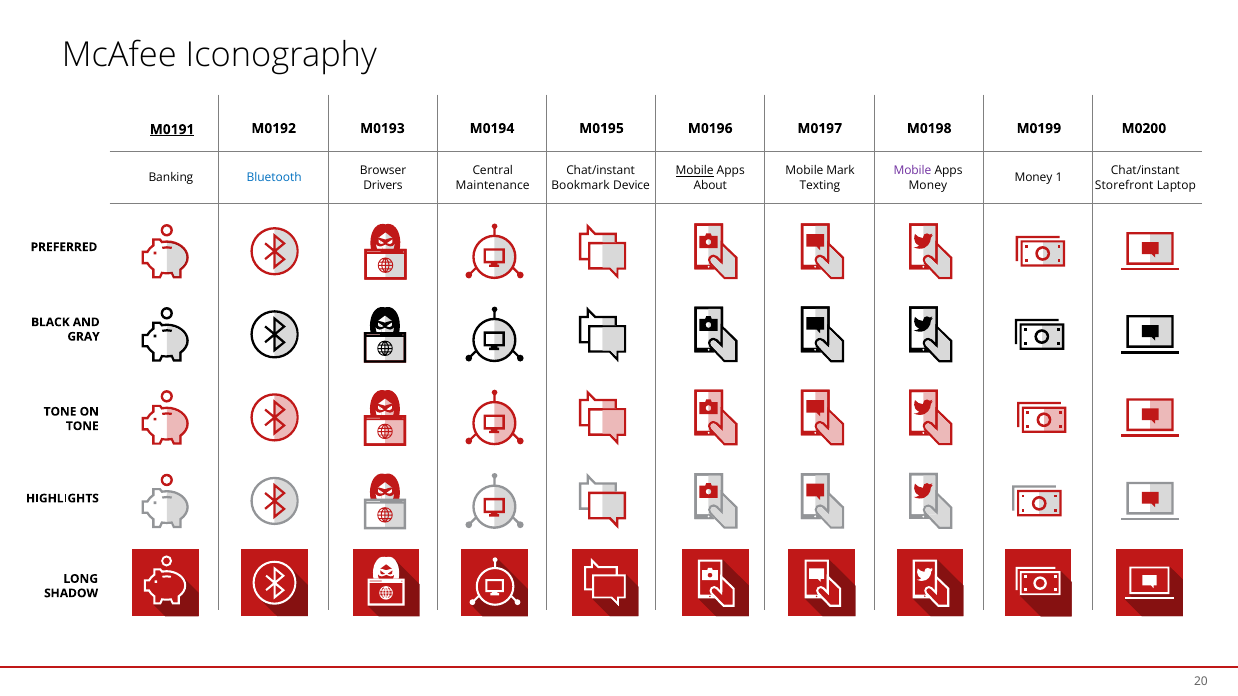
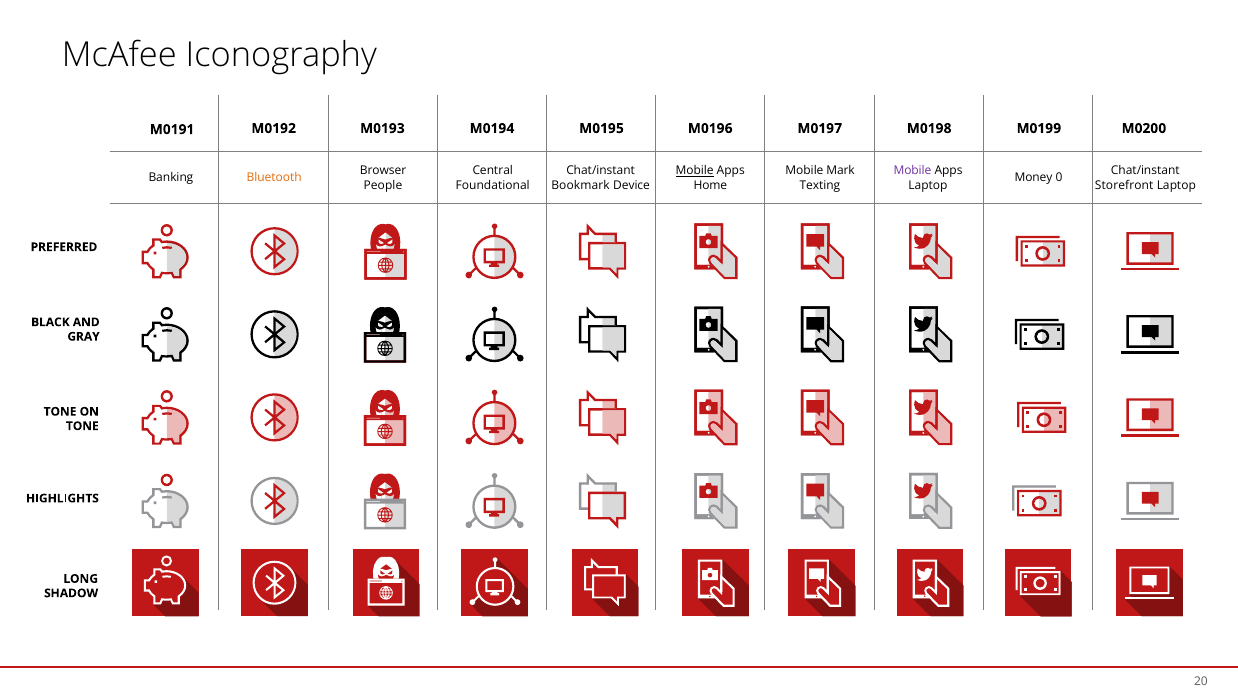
M0191 underline: present -> none (172, 130)
Bluetooth colour: blue -> orange (274, 178)
1: 1 -> 0 (1059, 178)
Drivers: Drivers -> People (383, 185)
Maintenance: Maintenance -> Foundational (493, 185)
About: About -> Home (710, 185)
Money: Money -> Laptop (928, 185)
